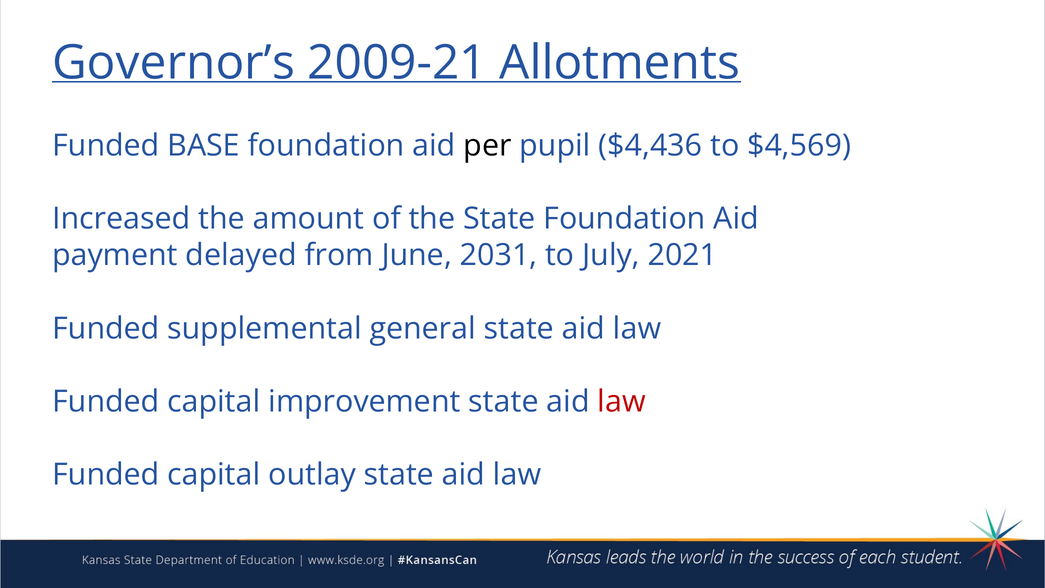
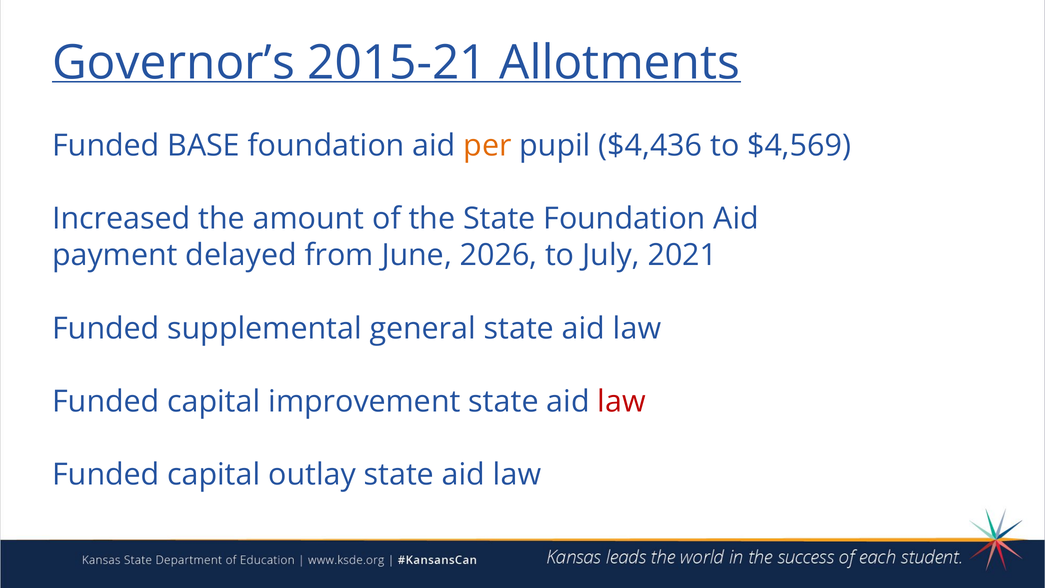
2009-21: 2009-21 -> 2015-21 (397, 63)
per colour: black -> orange (487, 145)
2031: 2031 -> 2026 (499, 255)
